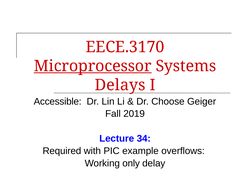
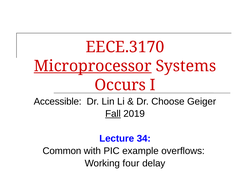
Delays: Delays -> Occurs (120, 85)
Fall underline: none -> present (113, 114)
Required: Required -> Common (62, 151)
only: only -> four (131, 163)
